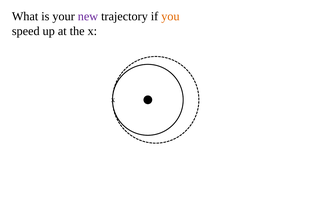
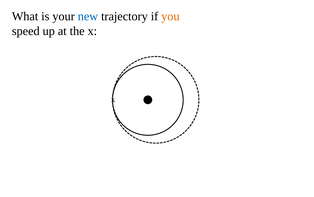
new colour: purple -> blue (88, 16)
